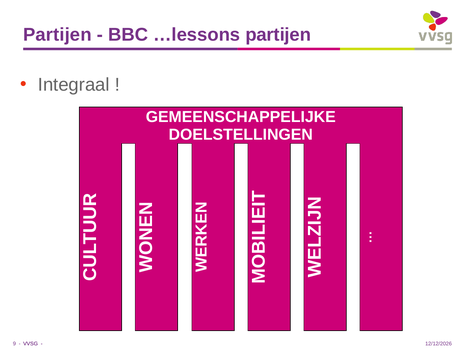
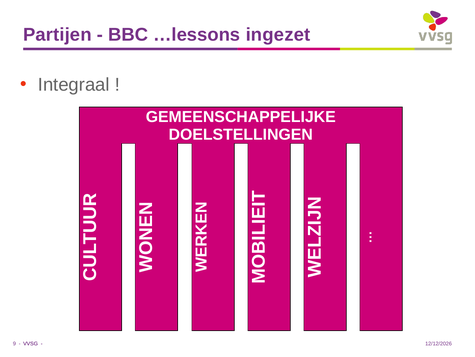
…lessons partijen: partijen -> ingezet (278, 35)
